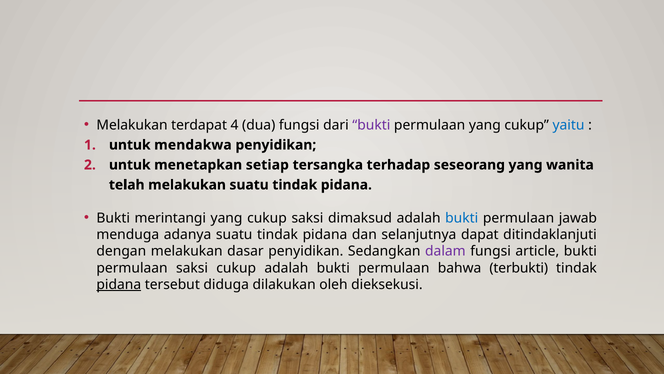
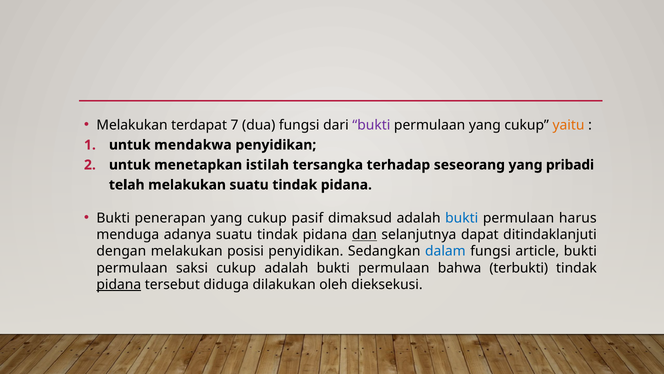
4: 4 -> 7 (235, 125)
yaitu colour: blue -> orange (569, 125)
setiap: setiap -> istilah (267, 165)
wanita: wanita -> pribadi (570, 165)
merintangi: merintangi -> penerapan (170, 218)
cukup saksi: saksi -> pasif (307, 218)
jawab: jawab -> harus (578, 218)
dan underline: none -> present (364, 234)
dasar: dasar -> posisi (246, 251)
dalam colour: purple -> blue (445, 251)
